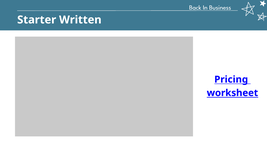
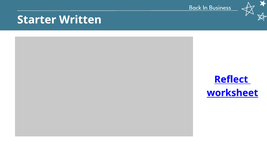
Pricing: Pricing -> Reflect (231, 80)
